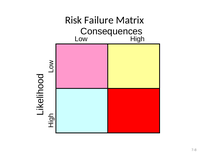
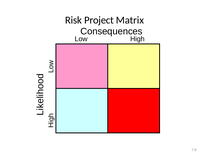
Failure: Failure -> Project (99, 20)
